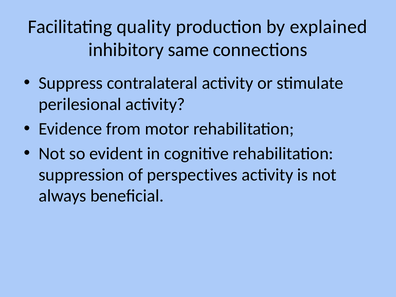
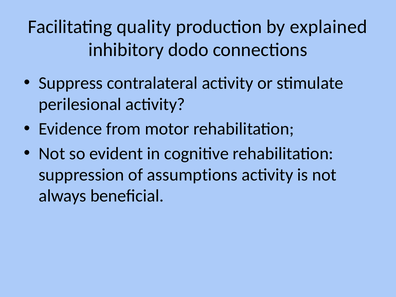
same: same -> dodo (188, 50)
perspectives: perspectives -> assumptions (192, 175)
